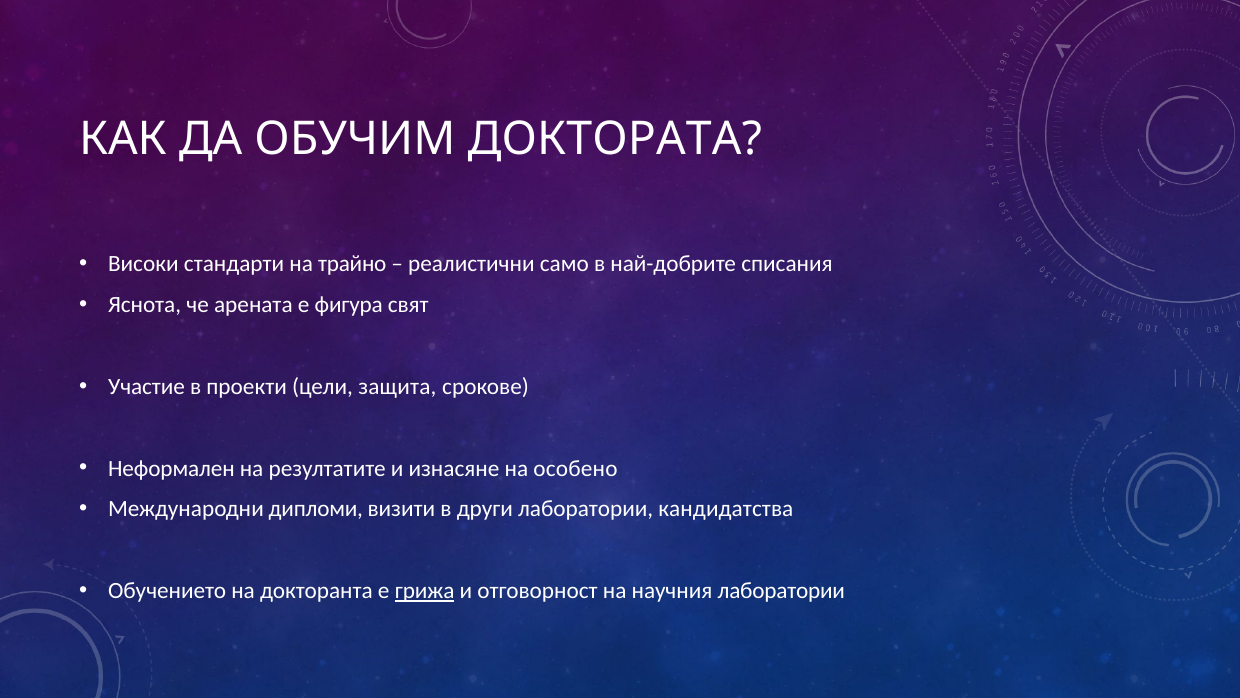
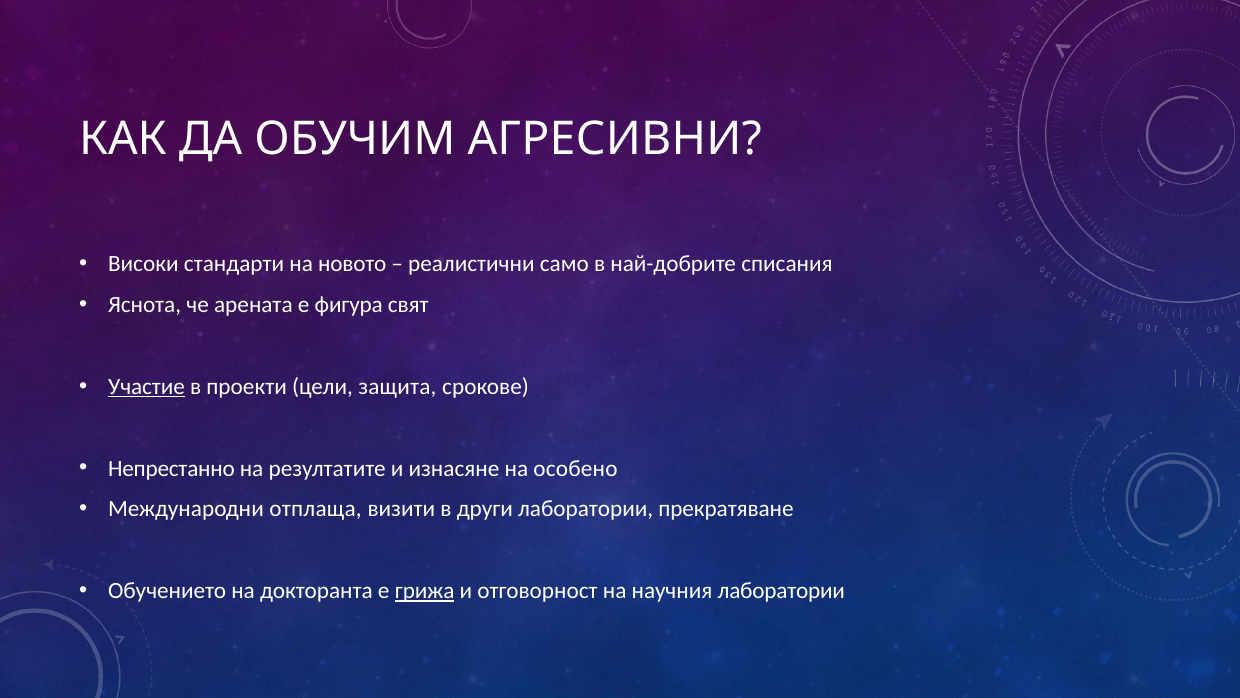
ДОКТОРАТА: ДОКТОРАТА -> АГРЕСИВНИ (615, 139)
трайно: трайно -> новото (352, 264)
Участие underline: none -> present (147, 386)
Неформален: Неформален -> Непрестанно (171, 468)
дипломи: дипломи -> отплаща (316, 509)
кандидатства: кандидатства -> прекратяване (726, 509)
